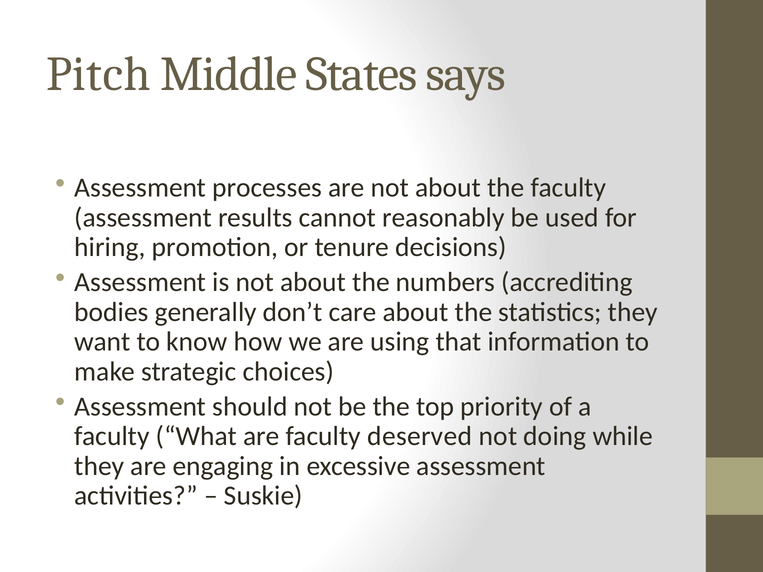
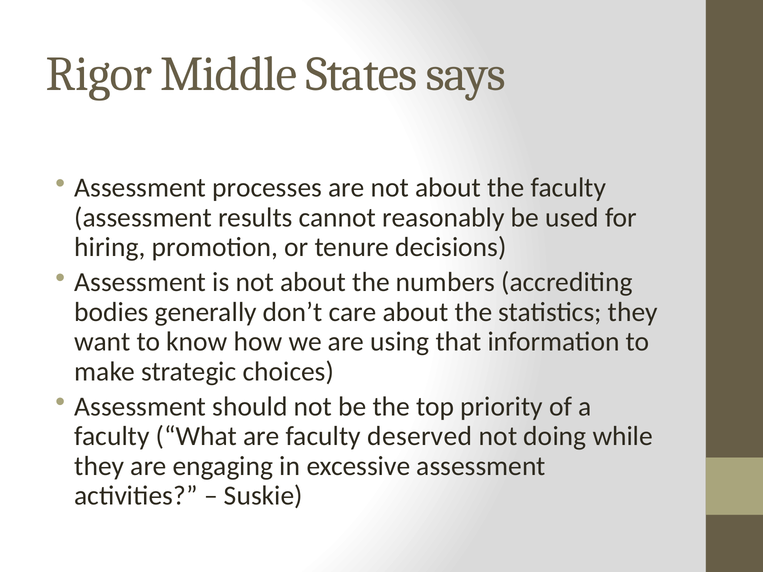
Pitch: Pitch -> Rigor (99, 74)
